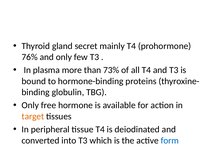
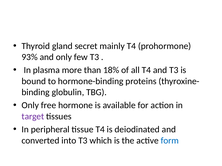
76%: 76% -> 93% (30, 57)
73%: 73% -> 18% (111, 70)
target colour: orange -> purple (33, 117)
